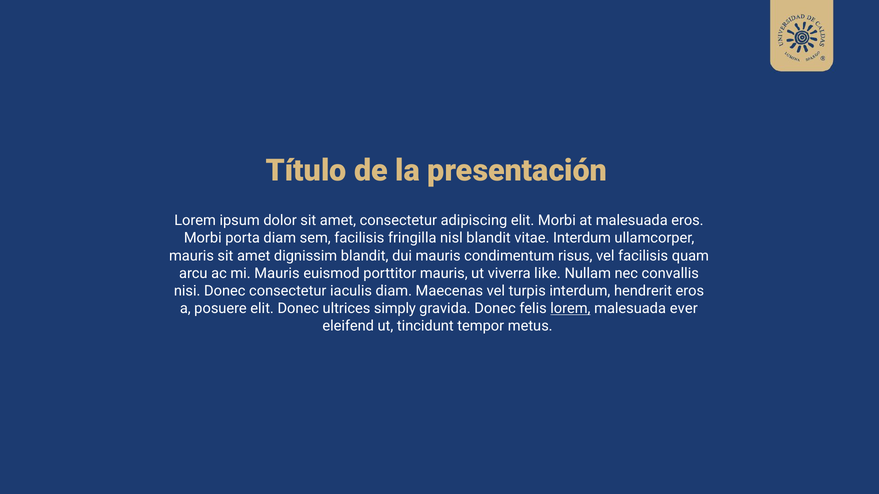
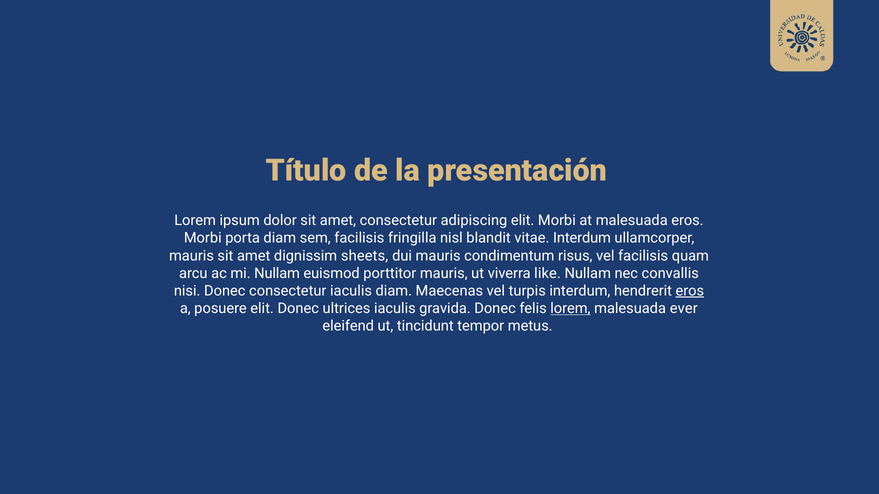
dignissim blandit: blandit -> sheets (365, 256)
mi Mauris: Mauris -> Nullam (277, 274)
eros underline: none -> present (690, 291)
ultrices simply: simply -> iaculis (395, 309)
